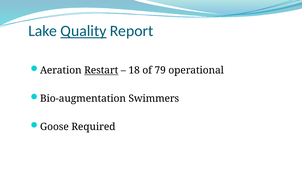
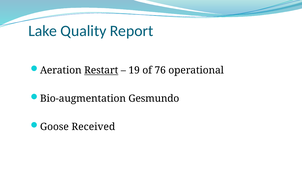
Quality underline: present -> none (83, 31)
18: 18 -> 19 (134, 70)
79: 79 -> 76 (160, 70)
Swimmers: Swimmers -> Gesmundo (154, 99)
Required: Required -> Received (93, 127)
